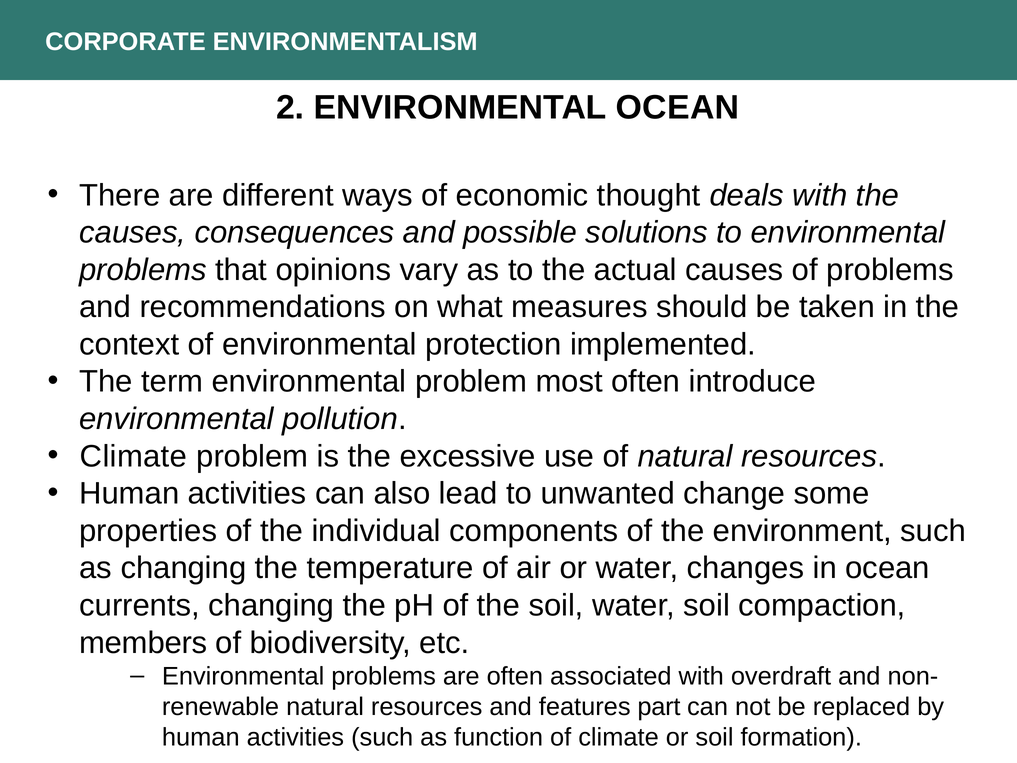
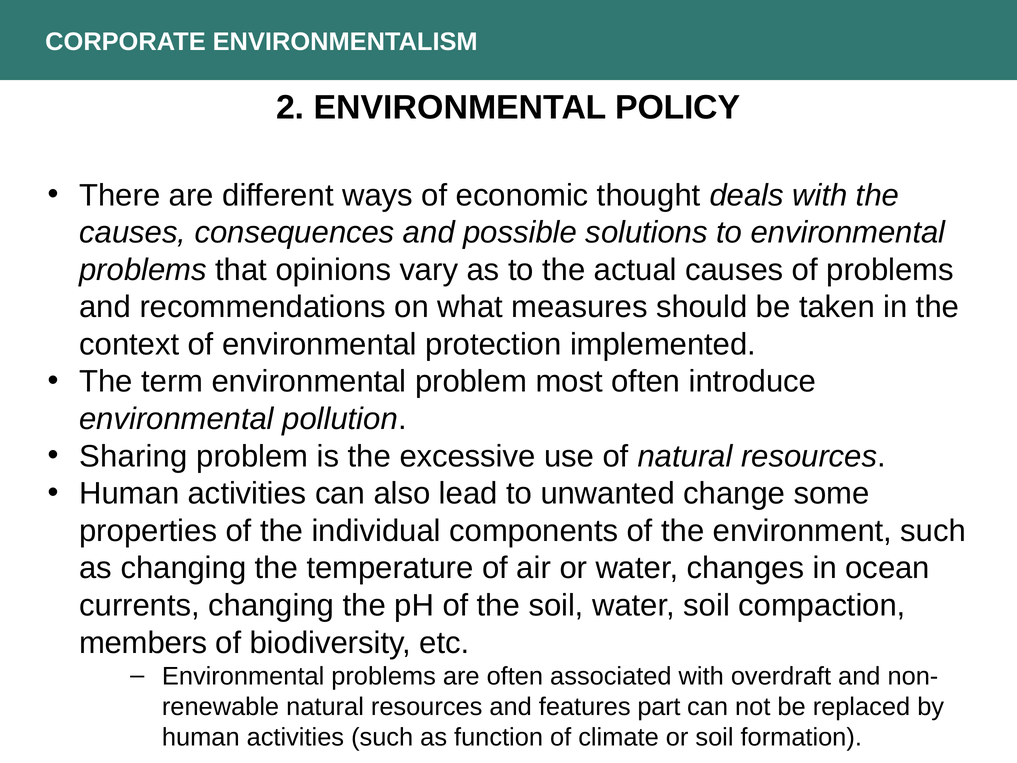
ENVIRONMENTAL OCEAN: OCEAN -> POLICY (678, 107)
Climate: Climate -> Sharing (134, 456)
